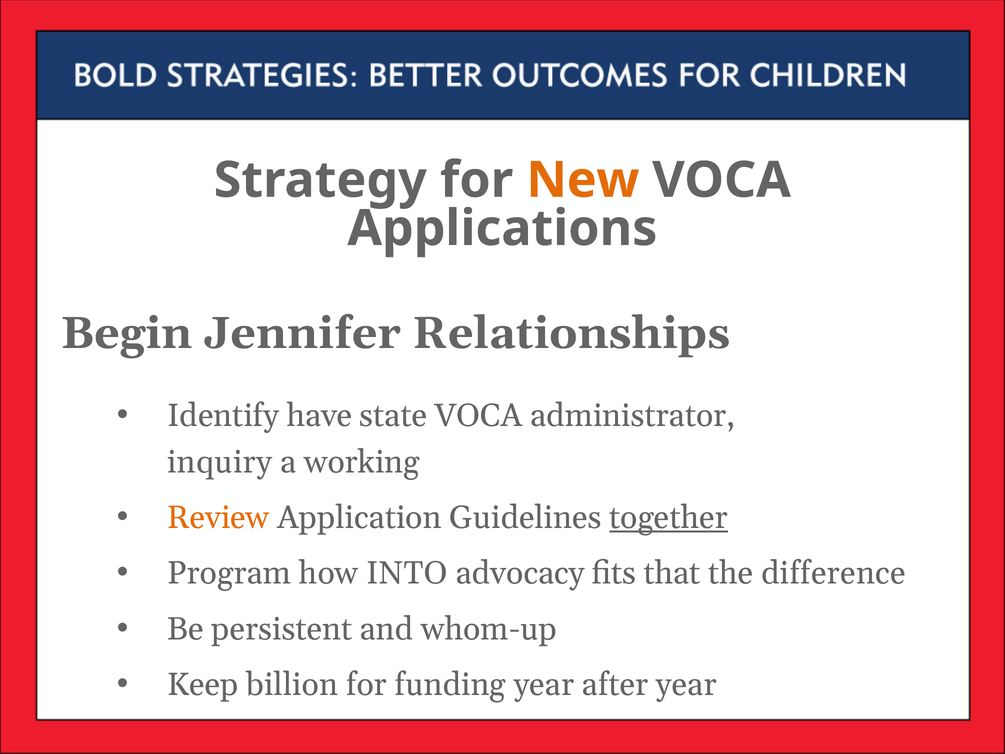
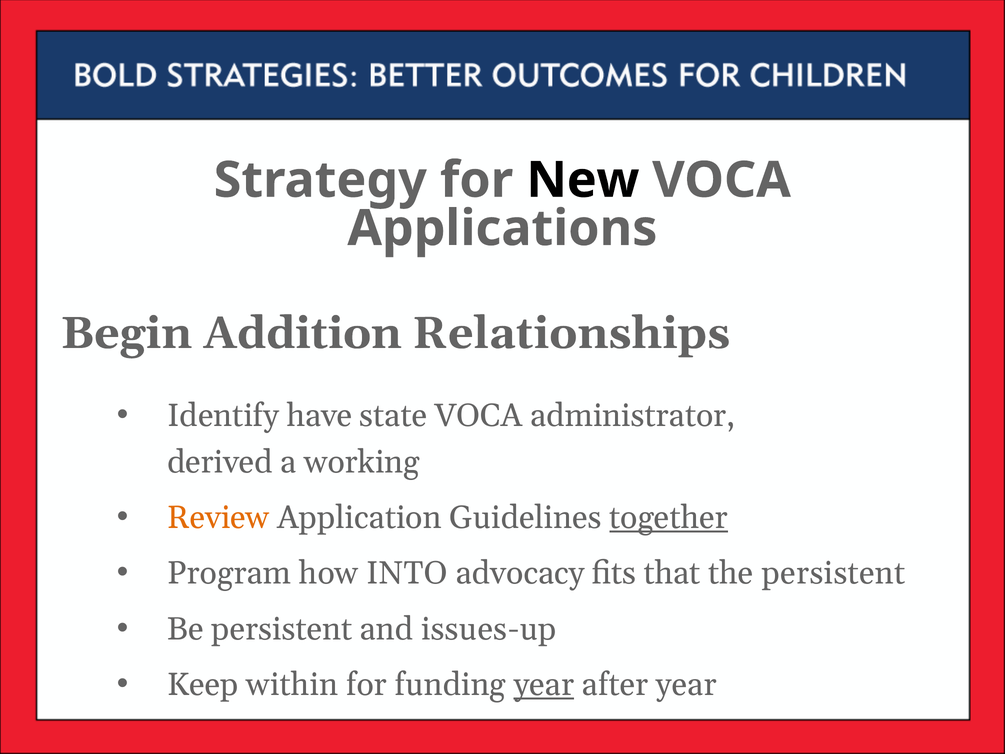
New colour: orange -> black (583, 180)
Jennifer: Jennifer -> Addition (302, 333)
inquiry: inquiry -> derived (220, 462)
the difference: difference -> persistent (834, 573)
whom-up: whom-up -> issues-up (489, 629)
billion: billion -> within (292, 684)
year underline: none -> present (544, 684)
